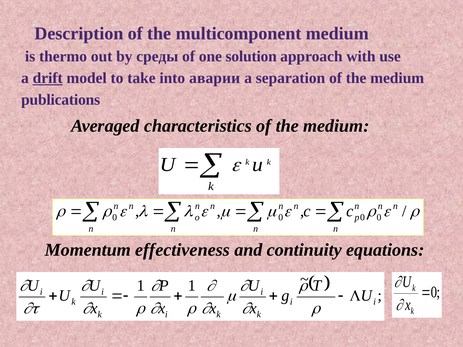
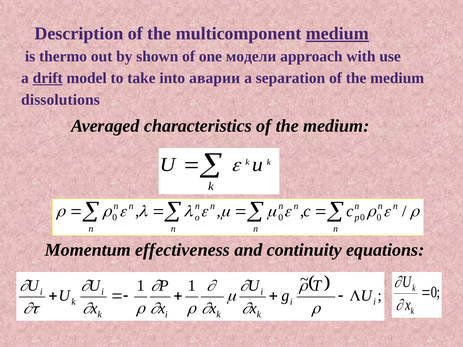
medium underline: none -> present (337, 34)
среды: среды -> shown (157, 57)
solution: solution -> модели (251, 57)
publications: publications -> dissolutions (60, 100)
